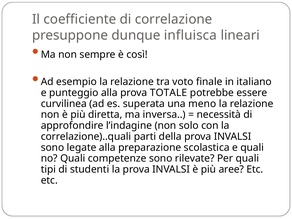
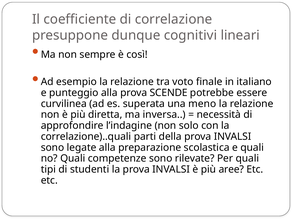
influisca: influisca -> cognitivi (190, 35)
TOTALE: TOTALE -> SCENDE (169, 93)
